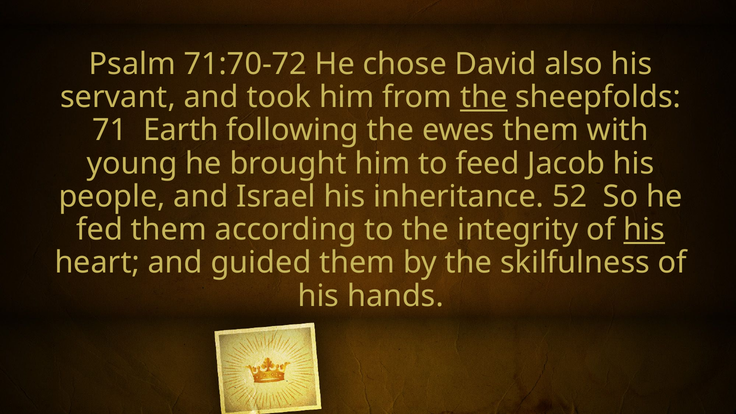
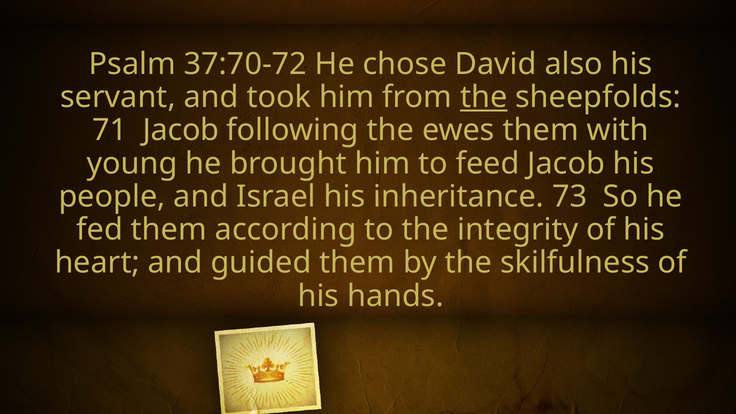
71:70-72: 71:70-72 -> 37:70-72 (245, 64)
71 Earth: Earth -> Jacob (181, 130)
52: 52 -> 73 (570, 197)
his underline: present -> none (644, 230)
